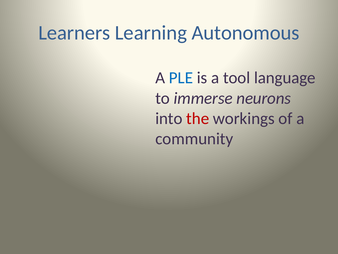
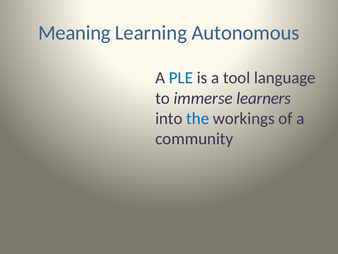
Learners: Learners -> Meaning (74, 33)
neurons: neurons -> learners (264, 98)
the colour: red -> blue (198, 118)
